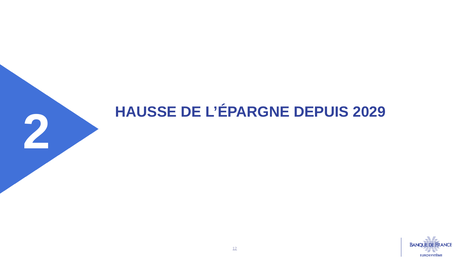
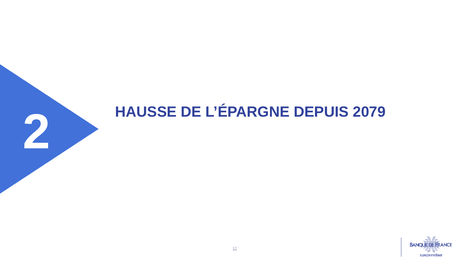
2029: 2029 -> 2079 (369, 112)
